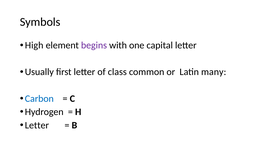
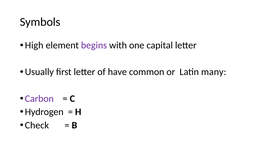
class: class -> have (117, 72)
Carbon colour: blue -> purple (39, 99)
Letter: Letter -> Check (37, 126)
